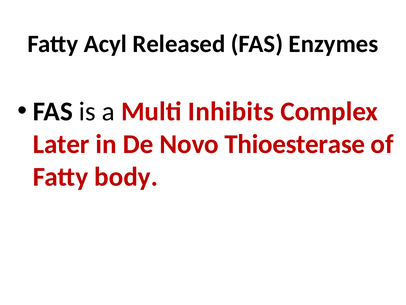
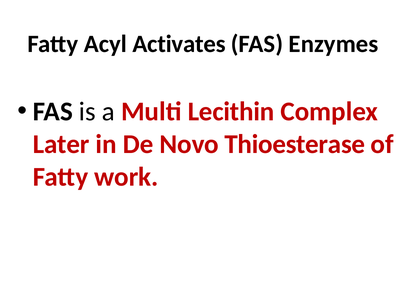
Released: Released -> Activates (179, 44)
Inhibits: Inhibits -> Lecithin (231, 112)
body: body -> work (126, 176)
